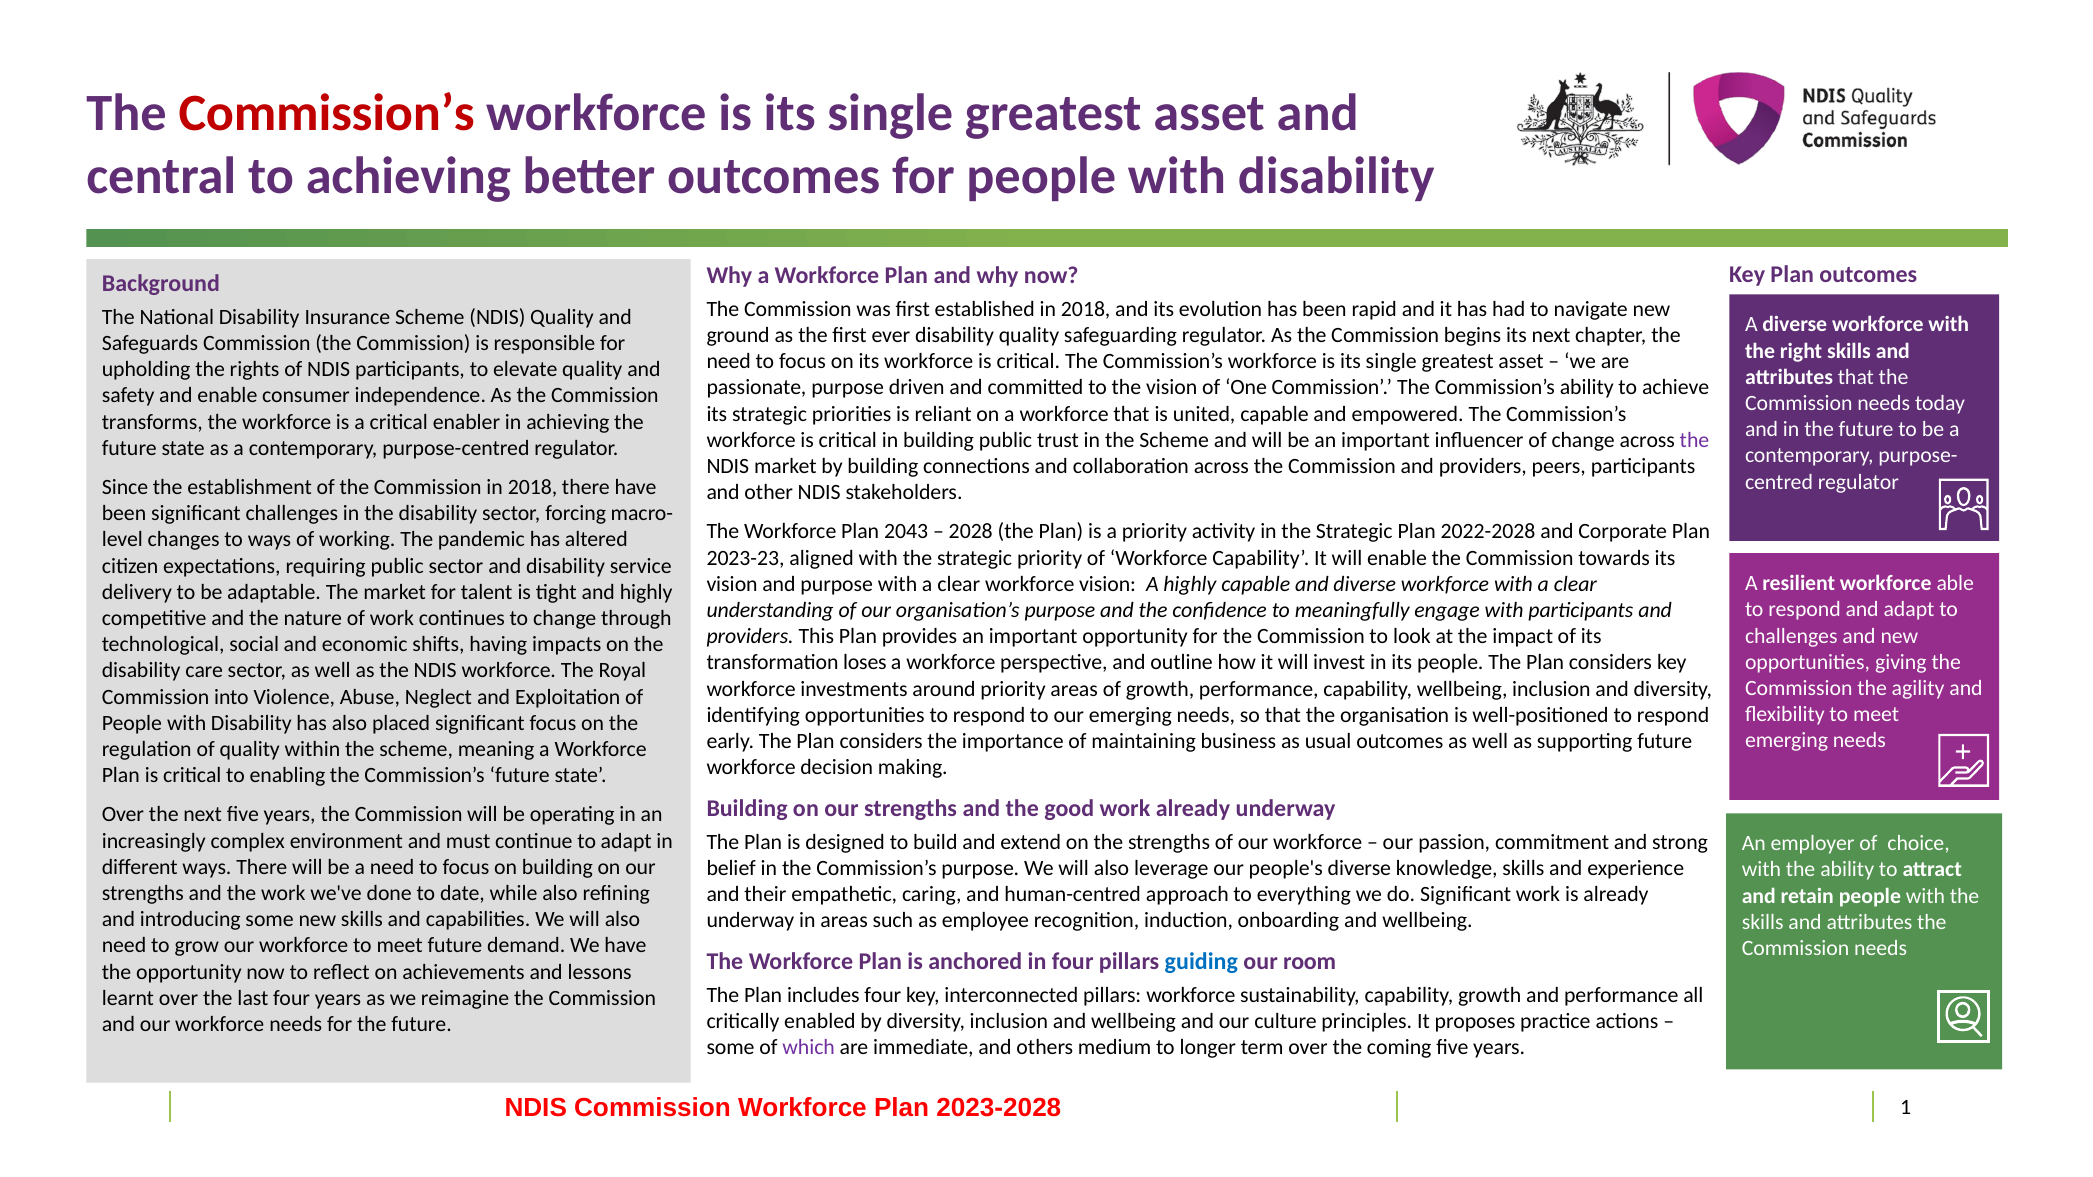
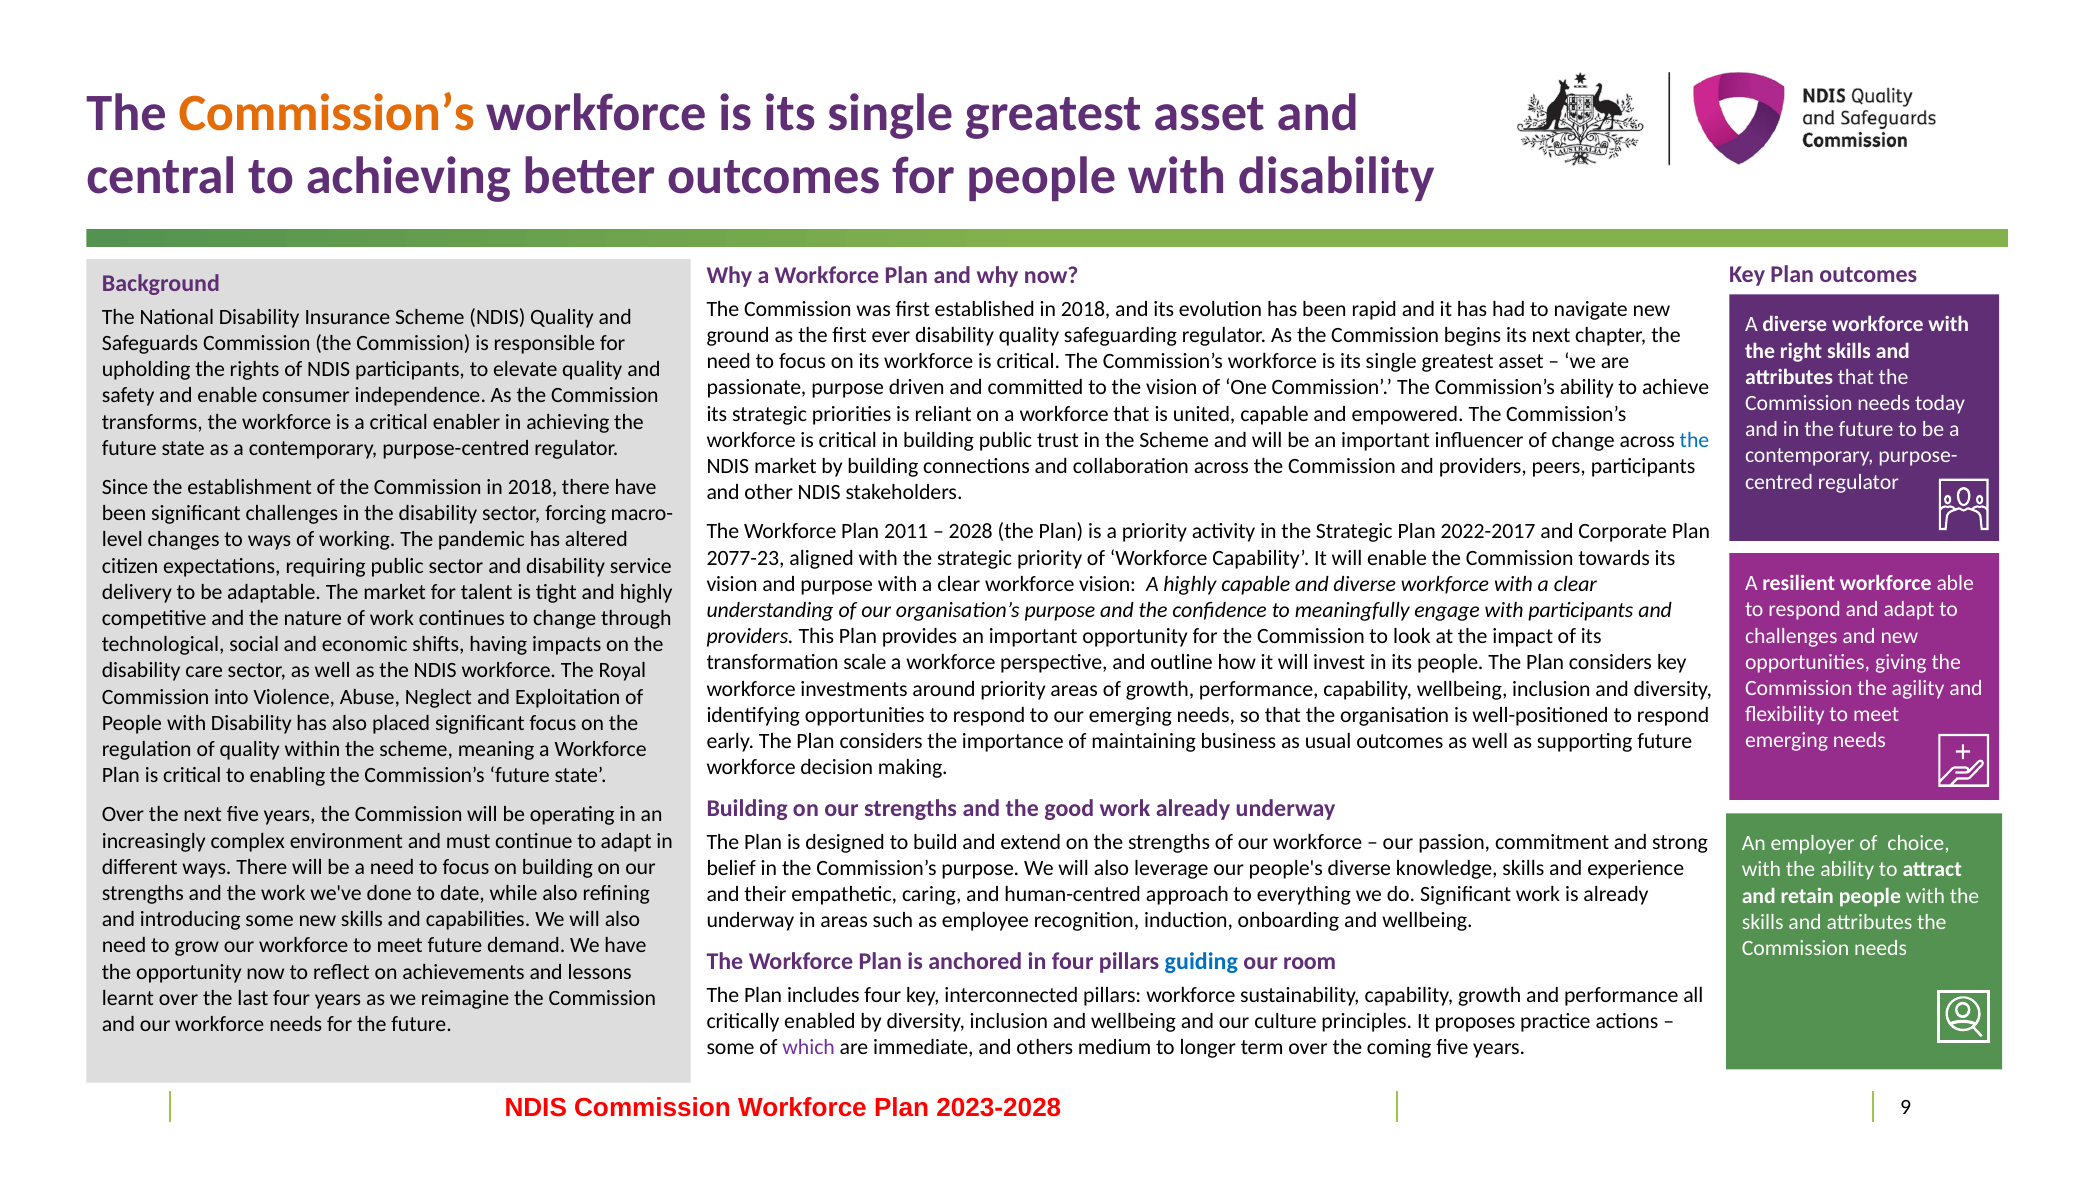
Commission’s colour: red -> orange (327, 113)
the colour: purple -> blue (1695, 440)
2043: 2043 -> 2011 (906, 532)
2022-2028: 2022-2028 -> 2022-2017 (1488, 532)
2023-23: 2023-23 -> 2077-23 (746, 558)
loses: loses -> scale (865, 663)
1: 1 -> 9 (1906, 1108)
